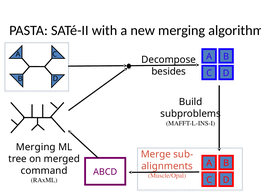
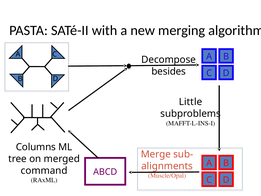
Build: Build -> Little (191, 102)
Merging: Merging -> Columns (36, 147)
